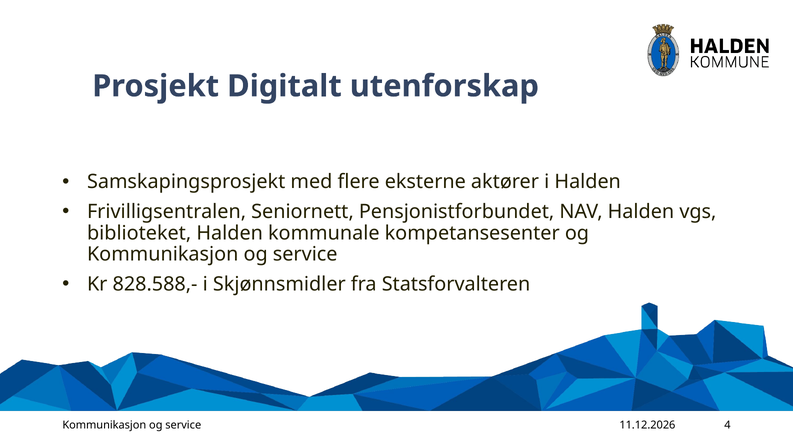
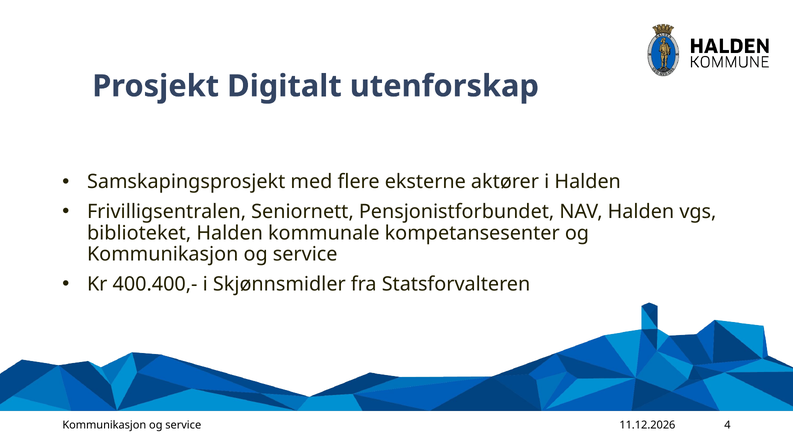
828.588,-: 828.588,- -> 400.400,- (155, 284)
